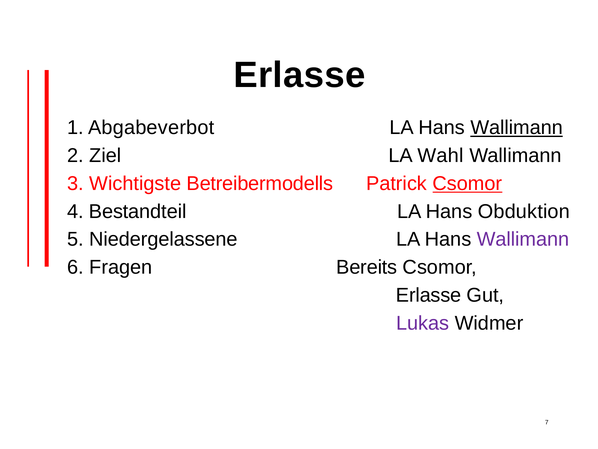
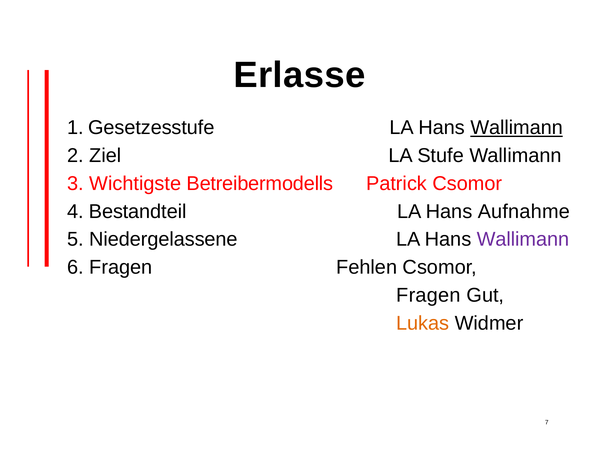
Abgabeverbot: Abgabeverbot -> Gesetzesstufe (151, 128)
Wahl: Wahl -> Stufe (441, 155)
Csomor underline: present -> none (467, 183)
Obduktion: Obduktion -> Aufnahme (524, 211)
Bereits: Bereits -> Fehlen (367, 267)
Erlasse: Erlasse -> Fragen (428, 295)
Lukas colour: purple -> orange (423, 323)
